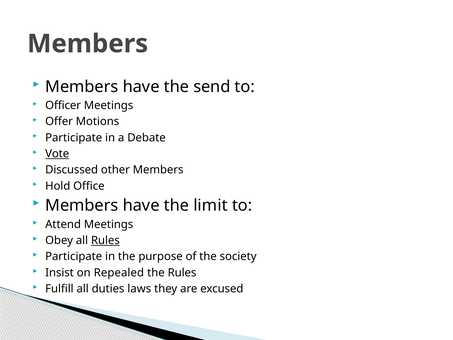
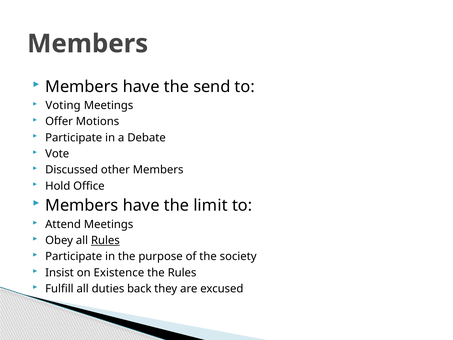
Officer: Officer -> Voting (63, 105)
Vote underline: present -> none (57, 154)
Repealed: Repealed -> Existence (119, 272)
laws: laws -> back (139, 289)
